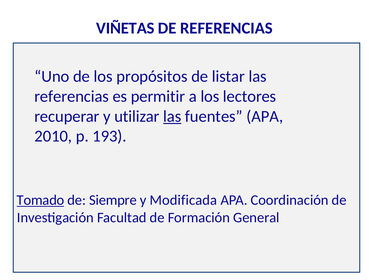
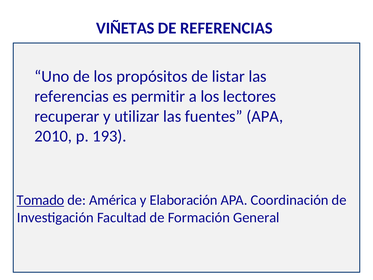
las underline: present -> none (172, 116)
Siempre: Siempre -> América (113, 200)
Modificada: Modificada -> Elaboración (184, 200)
